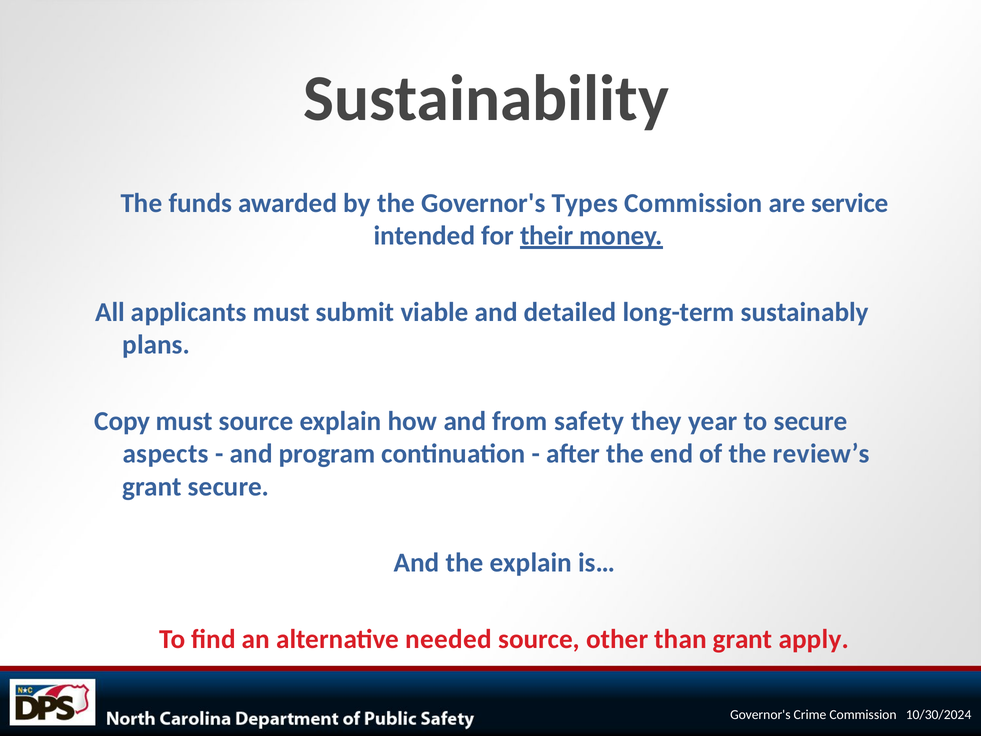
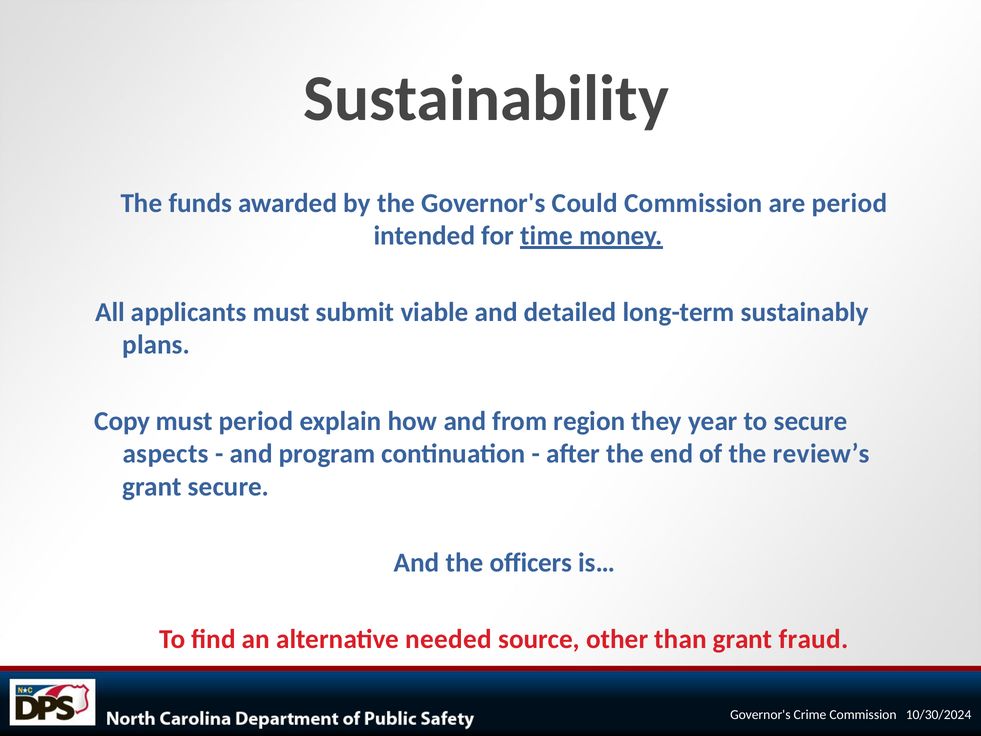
Types: Types -> Could (585, 203)
are service: service -> period (850, 203)
their: their -> time (546, 236)
must source: source -> period (256, 421)
safety: safety -> region (589, 421)
the explain: explain -> officers (531, 563)
apply: apply -> fraud (814, 639)
